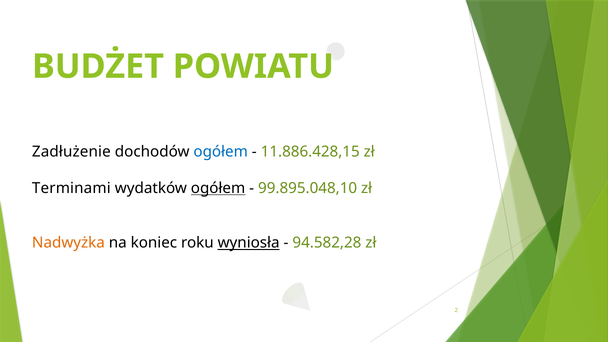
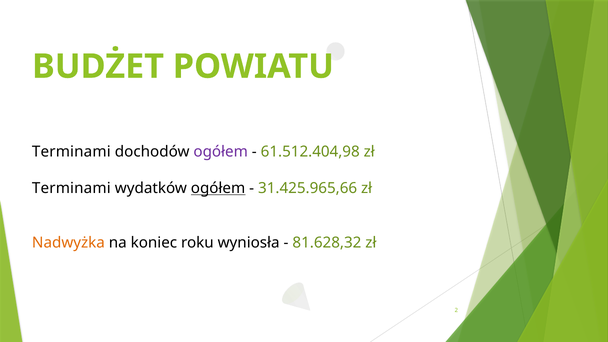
Zadłużenie: Zadłużenie -> Terminami (71, 152)
ogółem colour: blue -> purple (221, 152)
11.886.428,15: 11.886.428,15 -> 61.512.404,98 (310, 152)
99.895.048,10: 99.895.048,10 -> 31.425.965,66 (308, 188)
wyniosła underline: present -> none (249, 243)
94.582,28: 94.582,28 -> 81.628,32 (327, 243)
